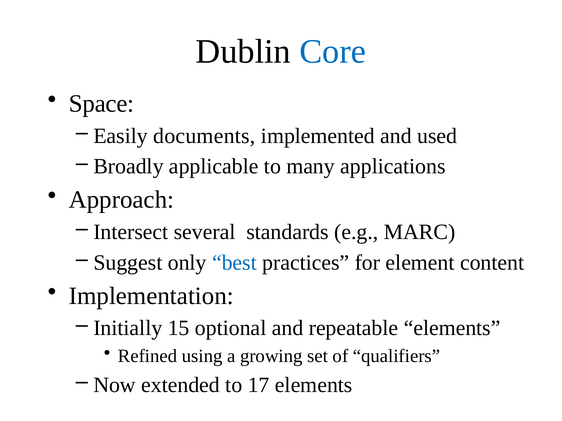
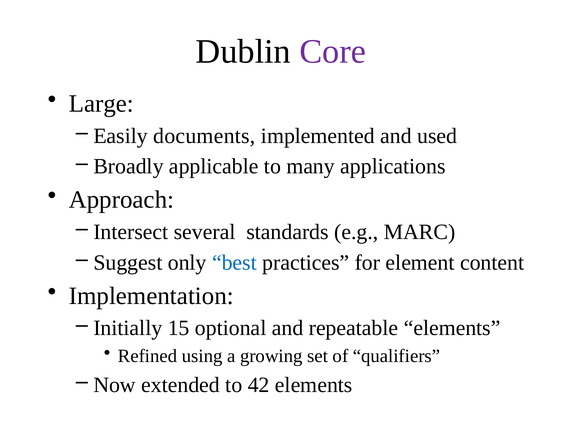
Core colour: blue -> purple (333, 52)
Space: Space -> Large (101, 104)
17: 17 -> 42 (259, 385)
